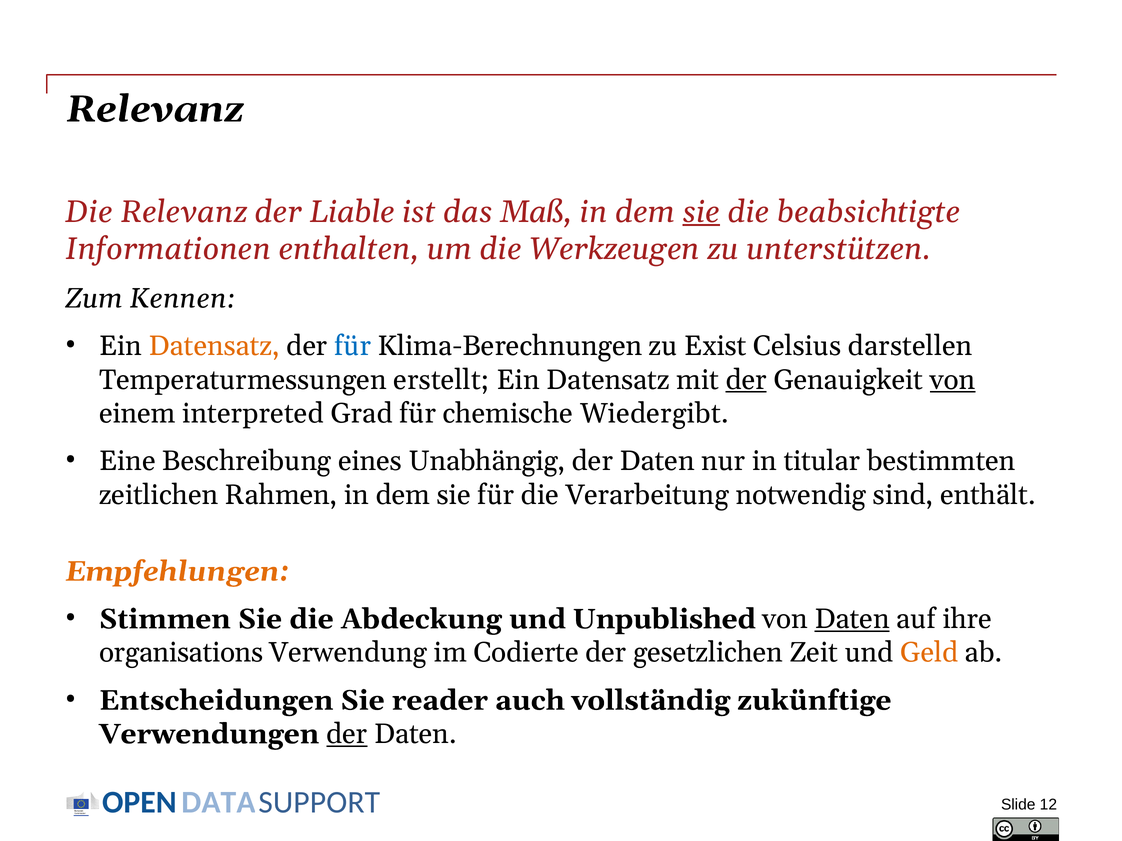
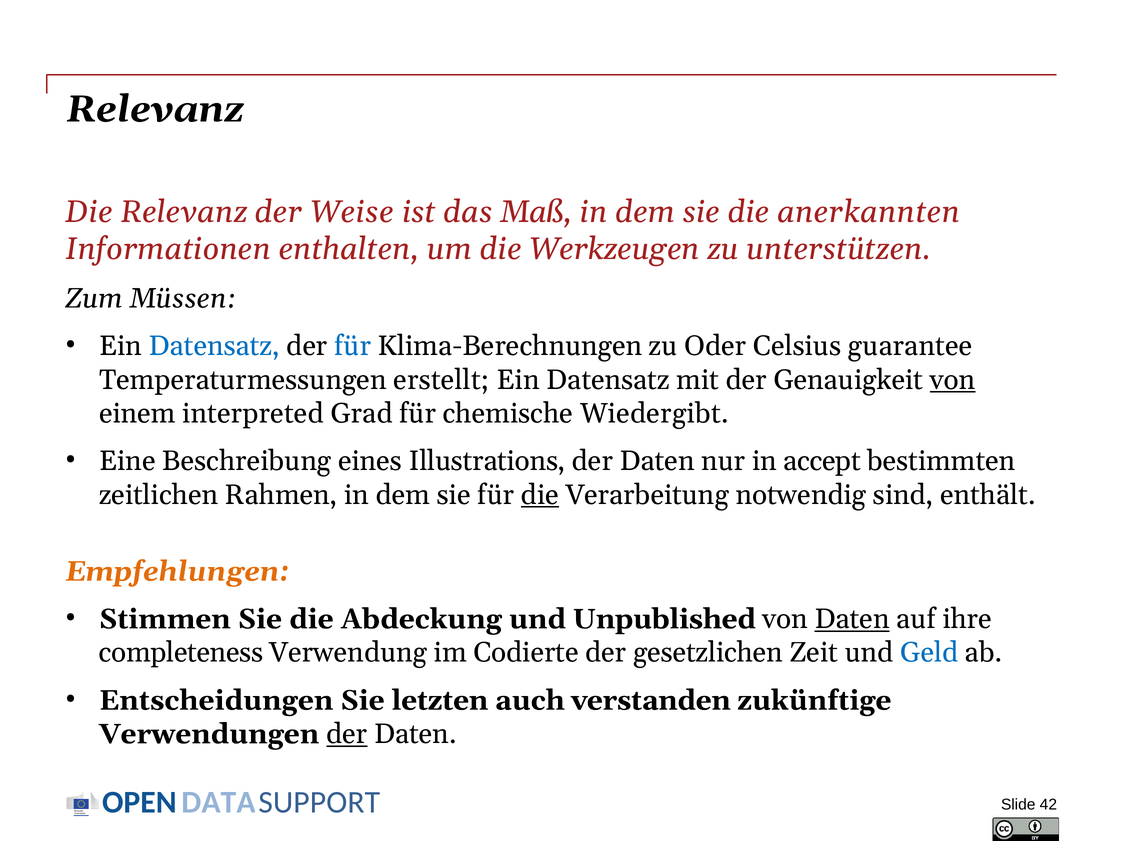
Liable: Liable -> Weise (352, 212)
sie underline: present -> none (701, 212)
beabsichtigte: beabsichtigte -> anerkannten (869, 212)
Kennen: Kennen -> Müssen (184, 299)
Datensatz colour: orange -> blue (214, 346)
Exist: Exist -> Oder (715, 346)
darstellen: darstellen -> guarantee (910, 346)
der underline: present -> none (746, 380)
Unabhängig: Unabhängig -> Illustrations (487, 461)
titular: titular -> accept (822, 461)
die underline: none -> present (540, 495)
organisations: organisations -> completeness (181, 653)
Geld colour: orange -> blue (929, 653)
reader: reader -> letzten (440, 701)
vollständig: vollständig -> verstanden (651, 701)
12: 12 -> 42 (1048, 805)
